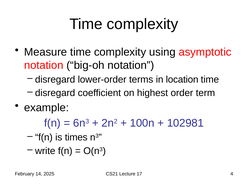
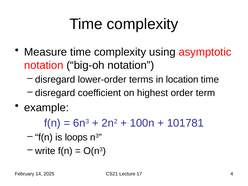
102981: 102981 -> 101781 (185, 123)
times: times -> loops (76, 137)
